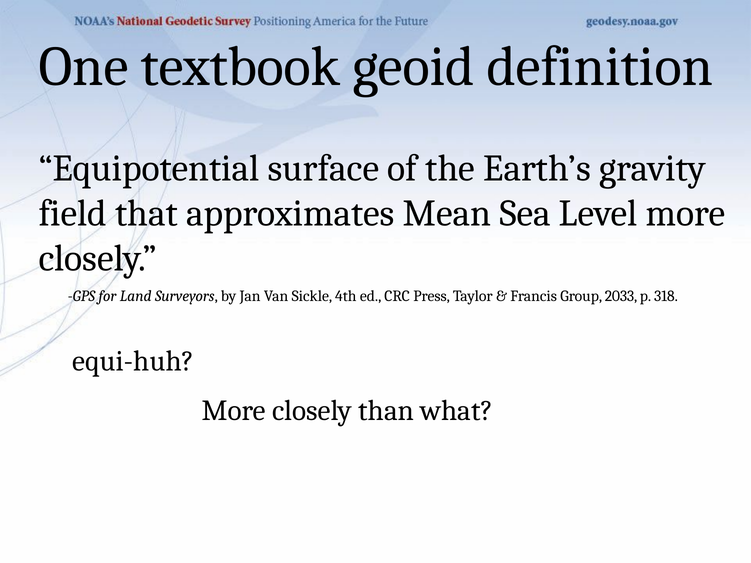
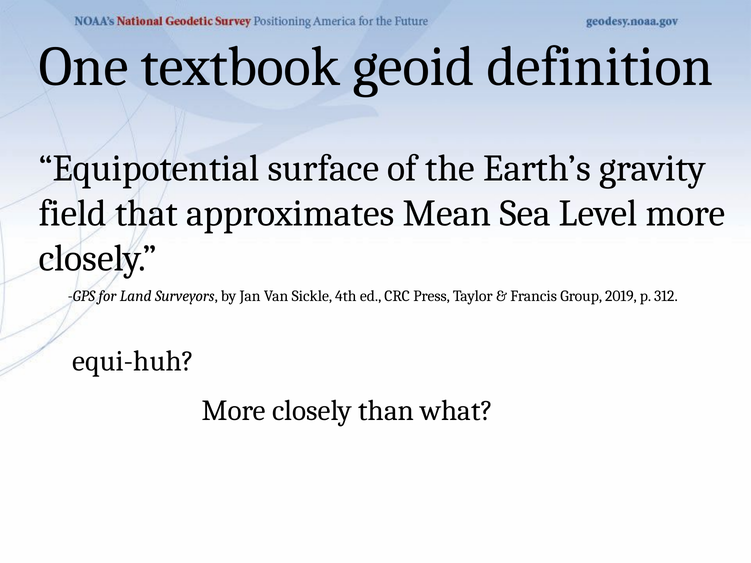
2033: 2033 -> 2019 (621, 296)
318: 318 -> 312 (666, 296)
